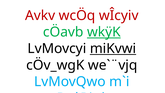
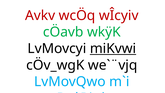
wkÿK underline: present -> none (104, 32)
